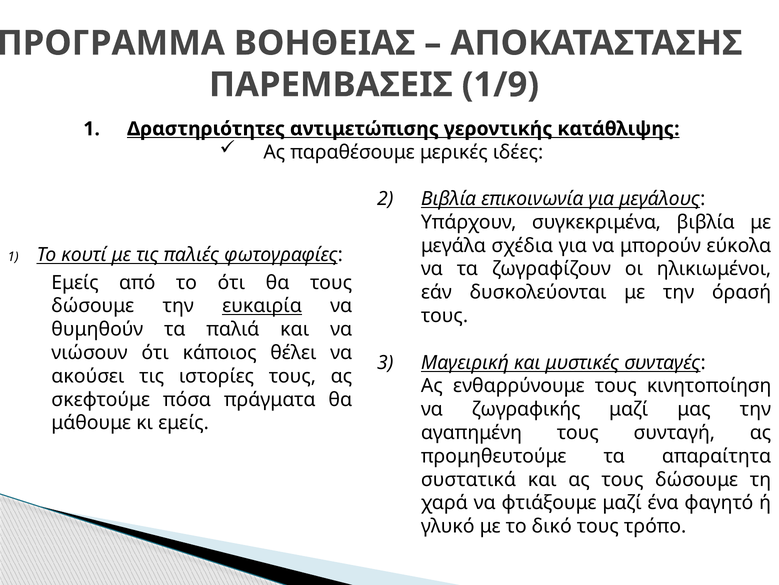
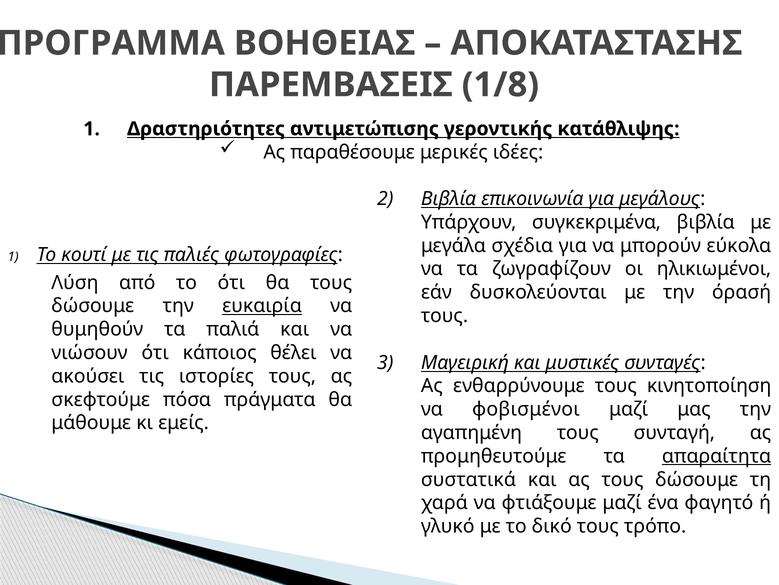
1/9: 1/9 -> 1/8 (500, 85)
Εμείς: Εμείς -> Λύση (75, 282)
ζωγραφικής: ζωγραφικής -> φοβισμένοι (526, 409)
απαραίτητα underline: none -> present (717, 456)
